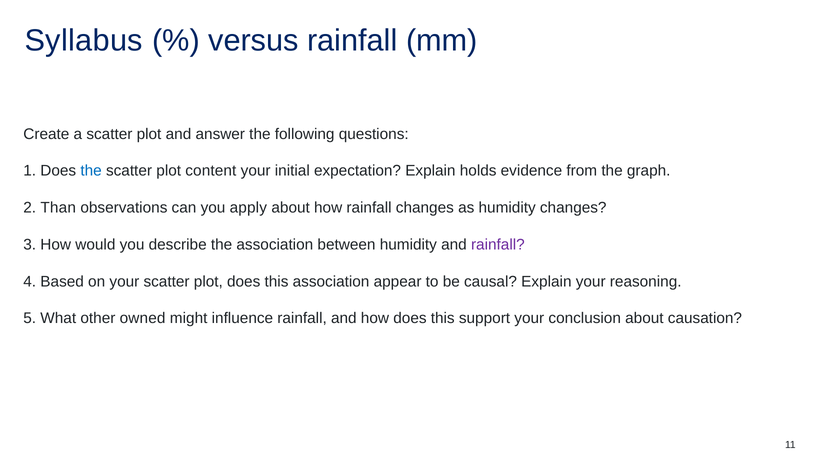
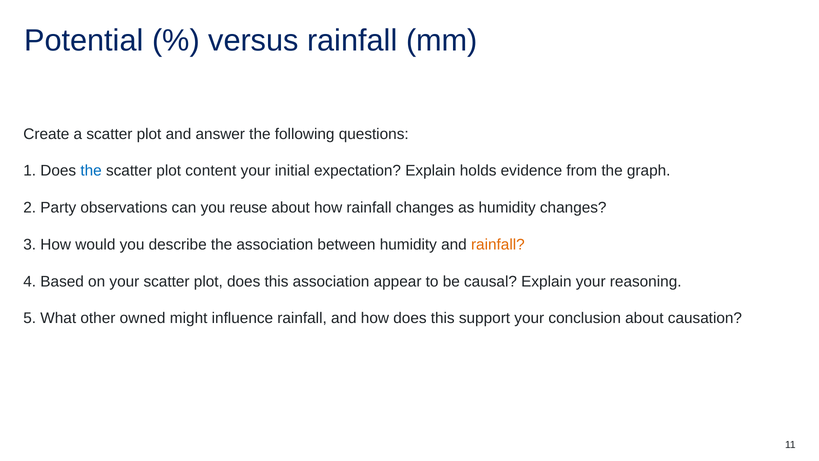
Syllabus: Syllabus -> Potential (84, 41)
Than: Than -> Party (58, 208)
apply: apply -> reuse (248, 208)
rainfall colour: purple -> orange (498, 244)
